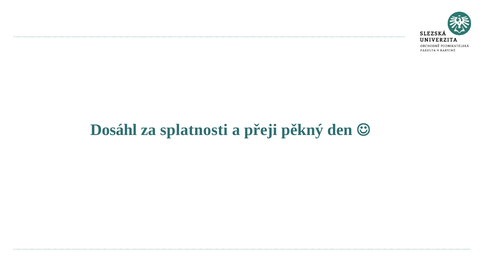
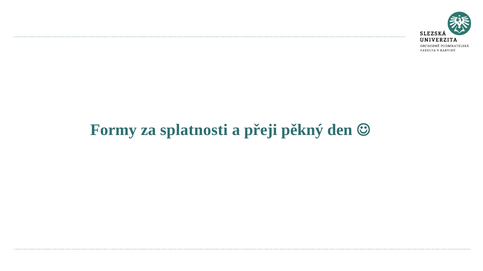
Dosáhl: Dosáhl -> Formy (114, 130)
